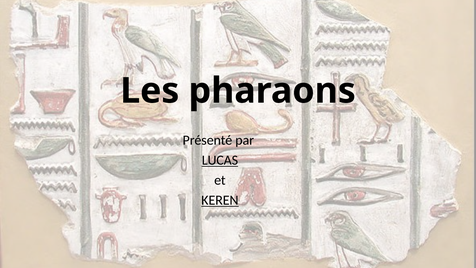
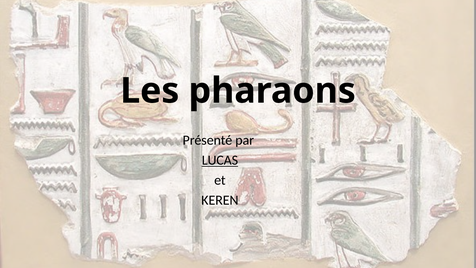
KEREN underline: present -> none (220, 200)
